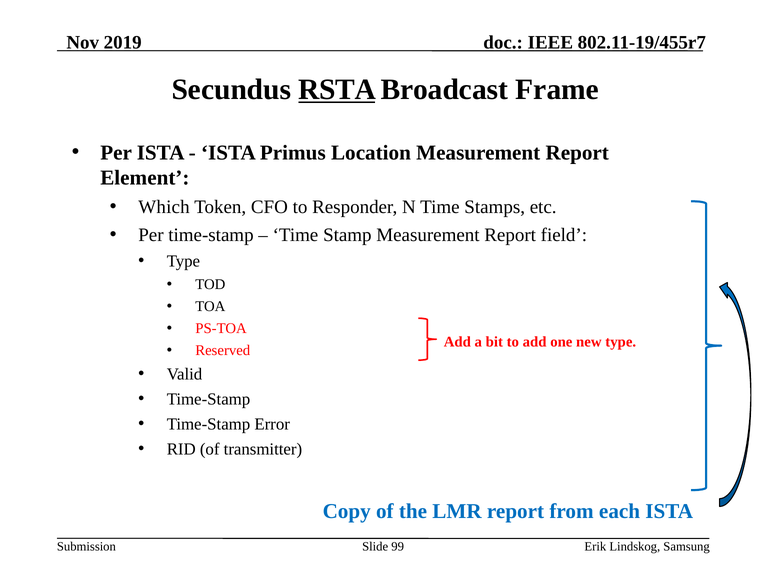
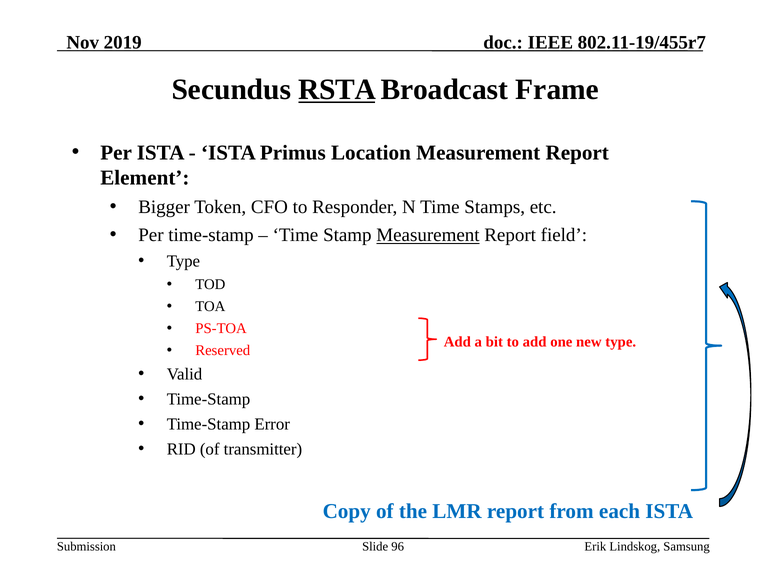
Which: Which -> Bigger (164, 207)
Measurement underline: none -> present (428, 235)
99: 99 -> 96 (398, 547)
